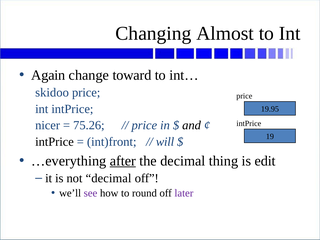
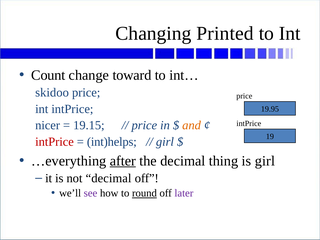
Almost: Almost -> Printed (225, 33)
Again: Again -> Count (48, 75)
75.26: 75.26 -> 19.15 (89, 125)
and colour: black -> orange (192, 125)
intPrice colour: black -> red (54, 142)
int)front: int)front -> int)helps (112, 142)
will: will -> girl (165, 142)
is edit: edit -> girl (265, 161)
round underline: none -> present (144, 193)
